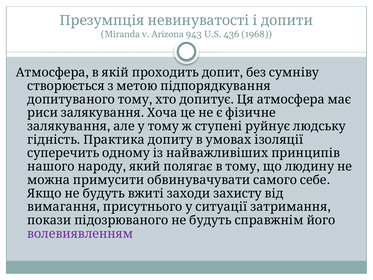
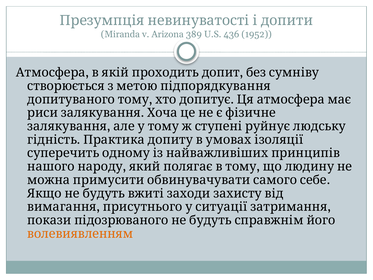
943: 943 -> 389 (194, 34)
1968: 1968 -> 1952 (257, 34)
волевиявленням colour: purple -> orange (80, 234)
